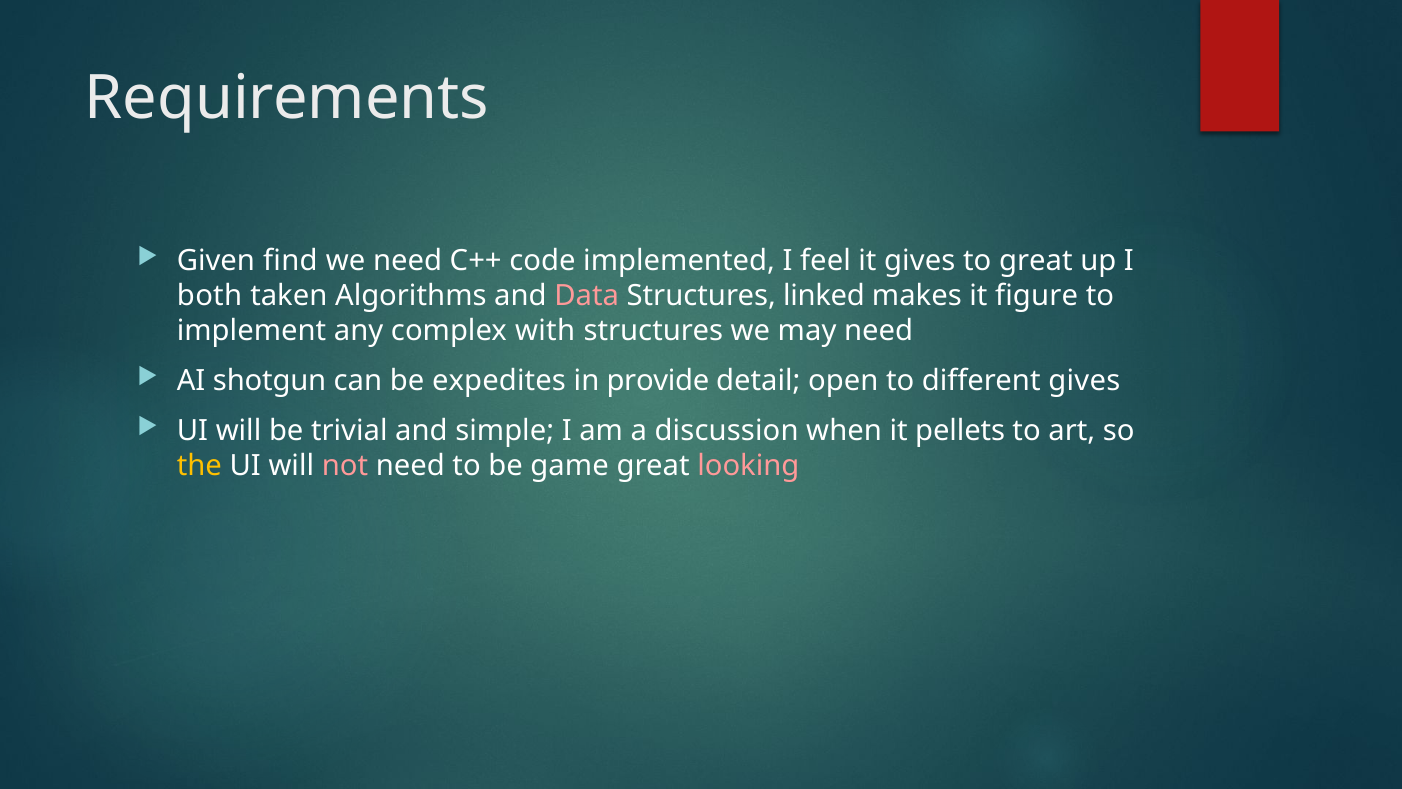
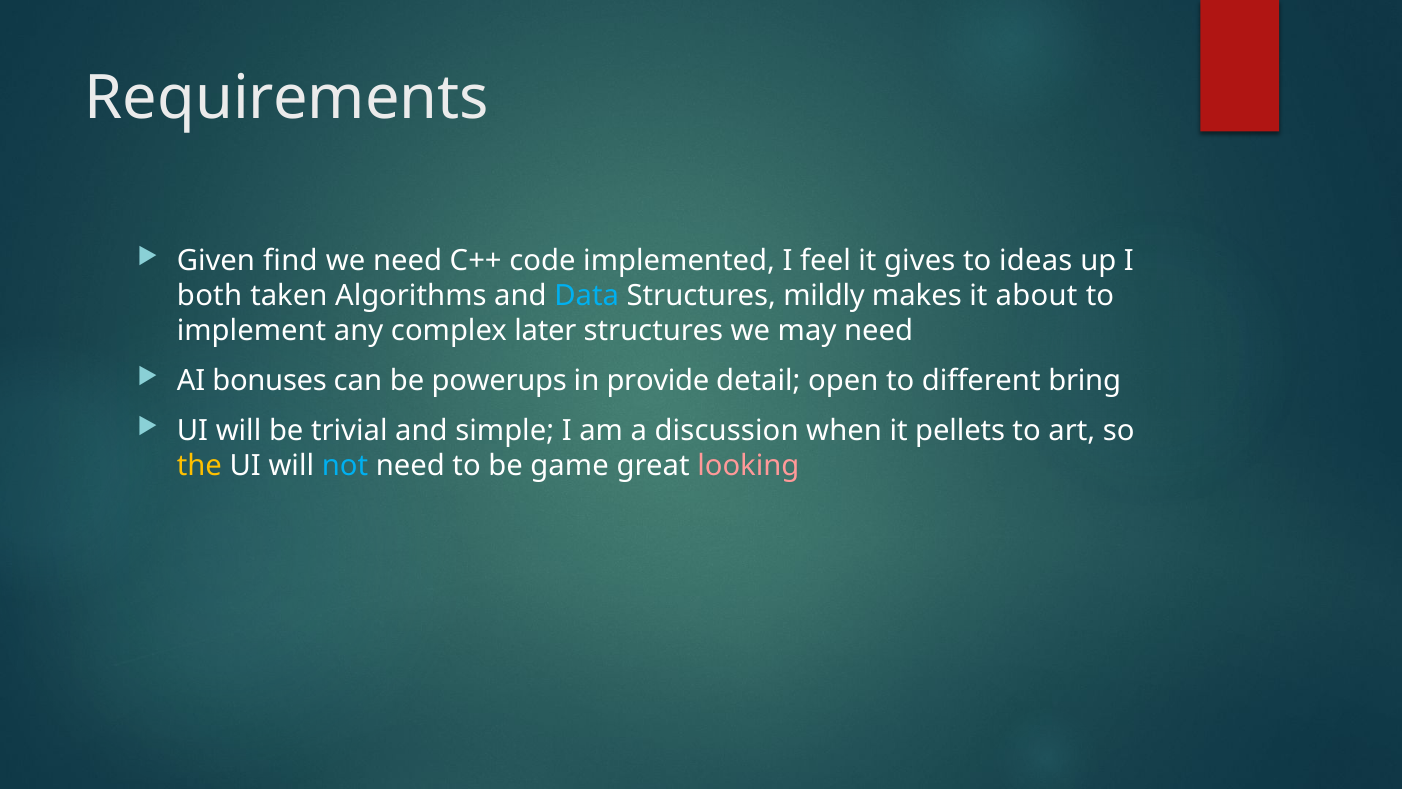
to great: great -> ideas (1036, 261)
Data colour: pink -> light blue (587, 296)
linked: linked -> mildly (824, 296)
figure: figure -> about (1036, 296)
with: with -> later (545, 331)
shotgun: shotgun -> bonuses (270, 381)
expedites: expedites -> powerups (499, 381)
different gives: gives -> bring (1085, 381)
not colour: pink -> light blue (345, 465)
